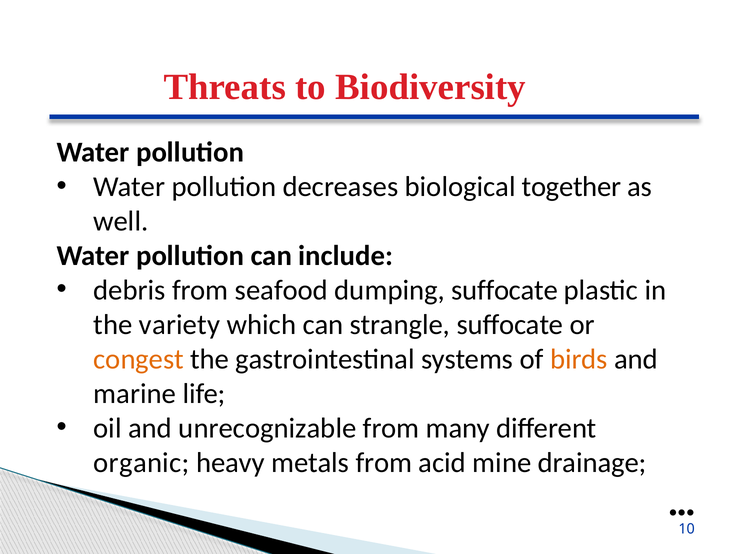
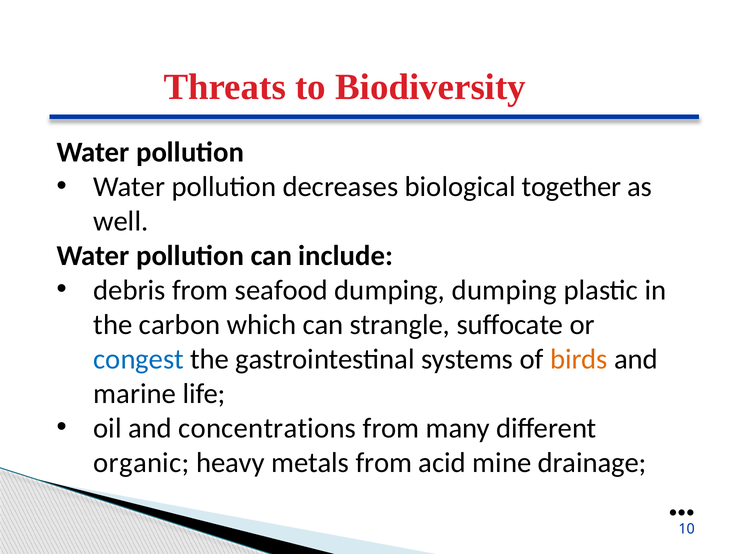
dumping suffocate: suffocate -> dumping (504, 290)
variety: variety -> carbon (180, 325)
congest colour: orange -> blue (139, 359)
unrecognizable: unrecognizable -> concentrations (267, 428)
